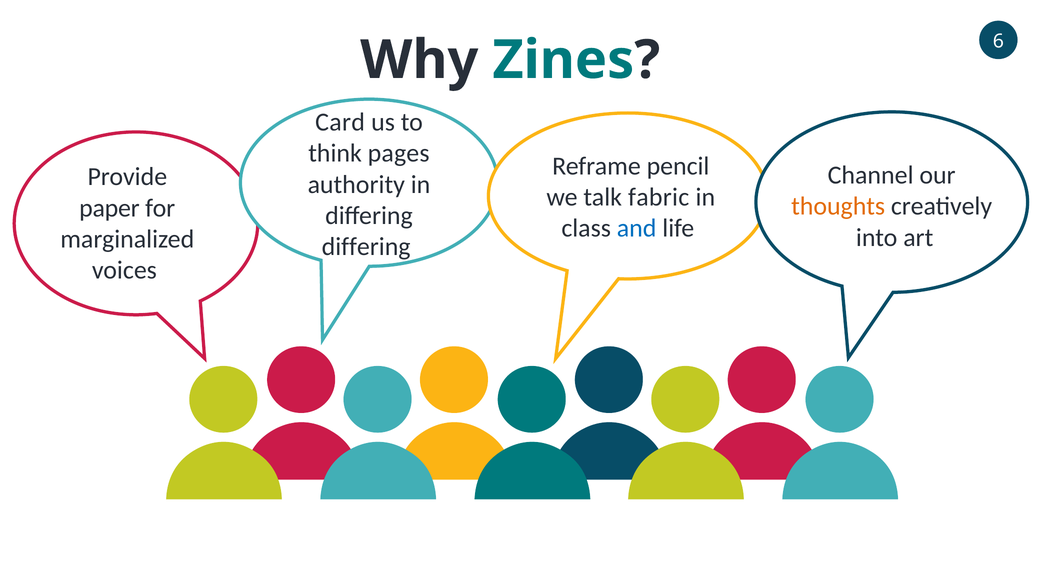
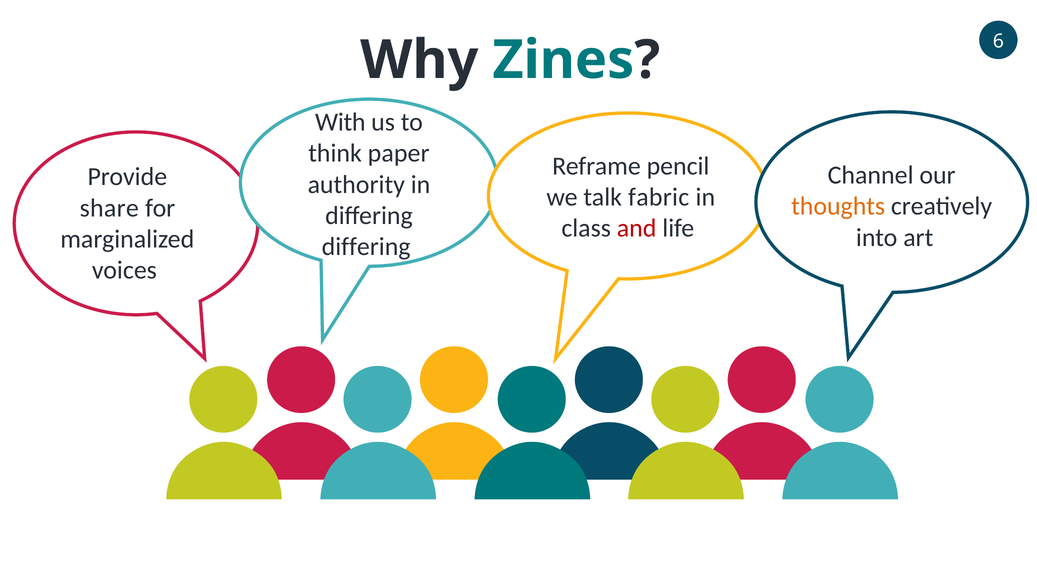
Card: Card -> With (340, 122)
pages: pages -> paper (399, 153)
paper: paper -> share (109, 208)
and colour: blue -> red (637, 228)
